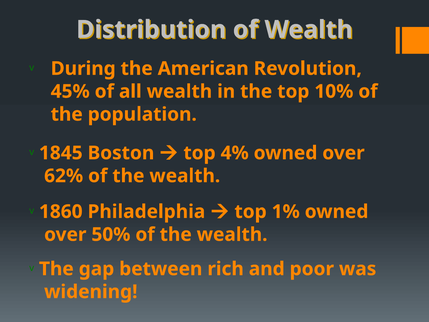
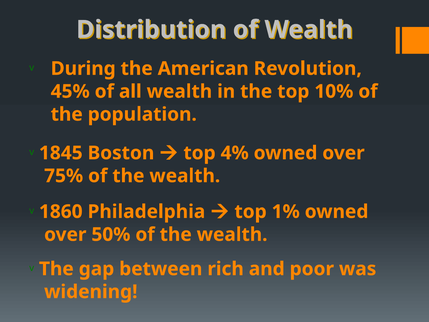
62%: 62% -> 75% (64, 176)
